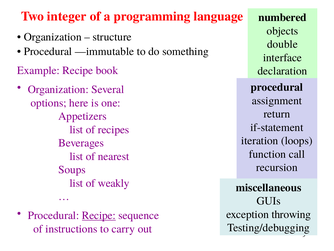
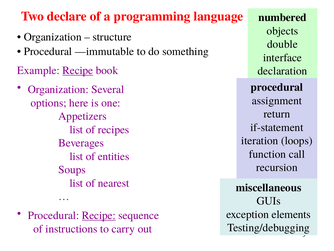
integer: integer -> declare (67, 16)
Recipe underline: none -> present (78, 70)
nearest: nearest -> entities (114, 156)
weakly: weakly -> nearest (114, 183)
throwing: throwing -> elements (291, 214)
